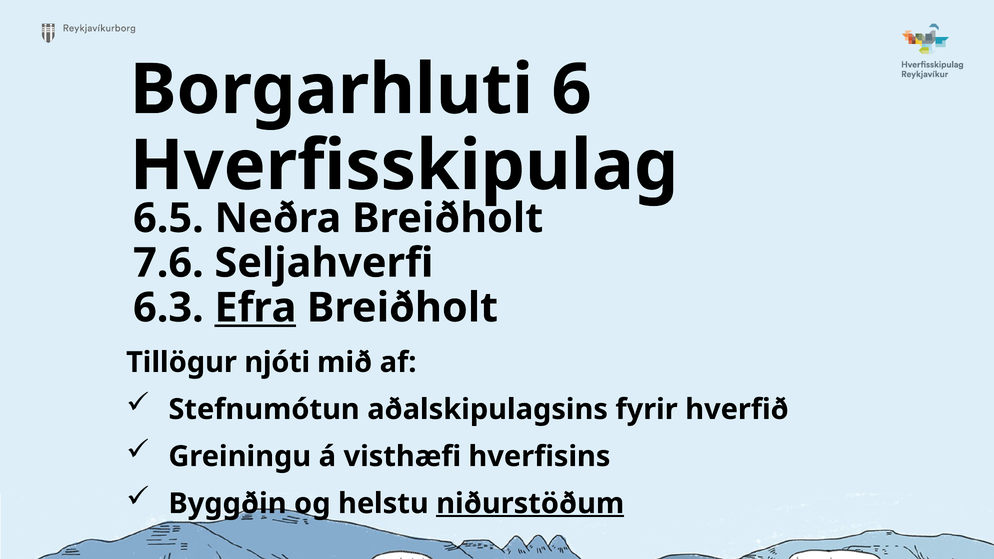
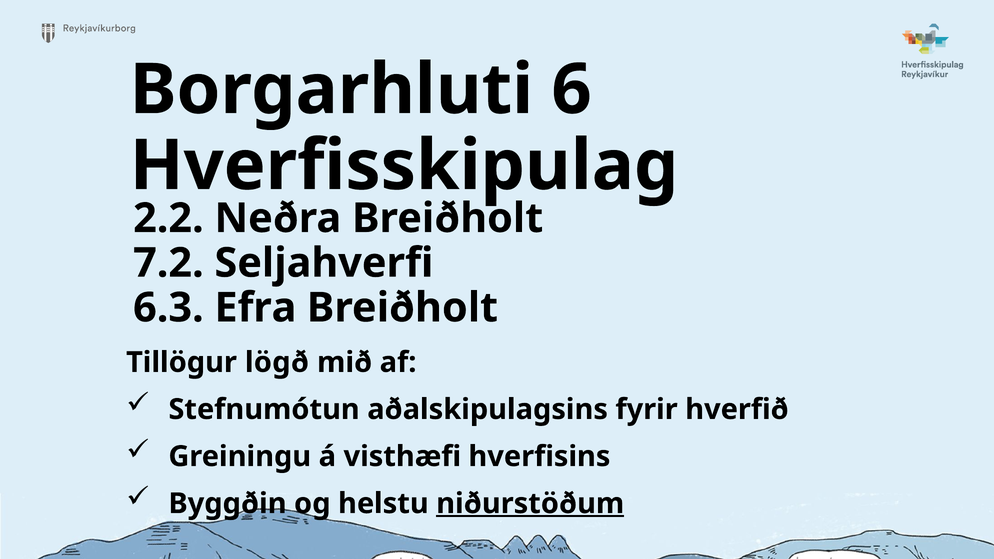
6.5: 6.5 -> 2.2 (168, 218)
7.6: 7.6 -> 7.2 (168, 263)
Efra underline: present -> none (255, 308)
njóti: njóti -> lögð (277, 362)
